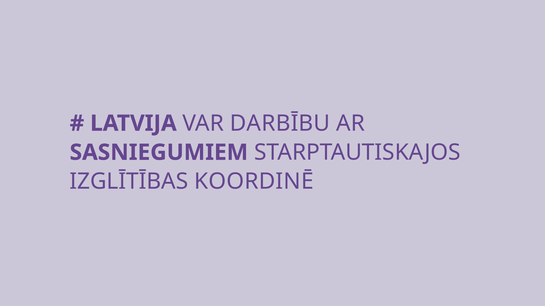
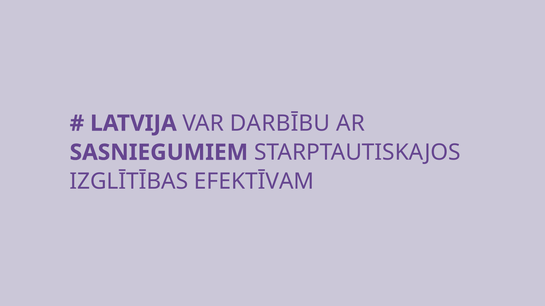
KOORDINĒ: KOORDINĒ -> EFEKTĪVAM (254, 182)
